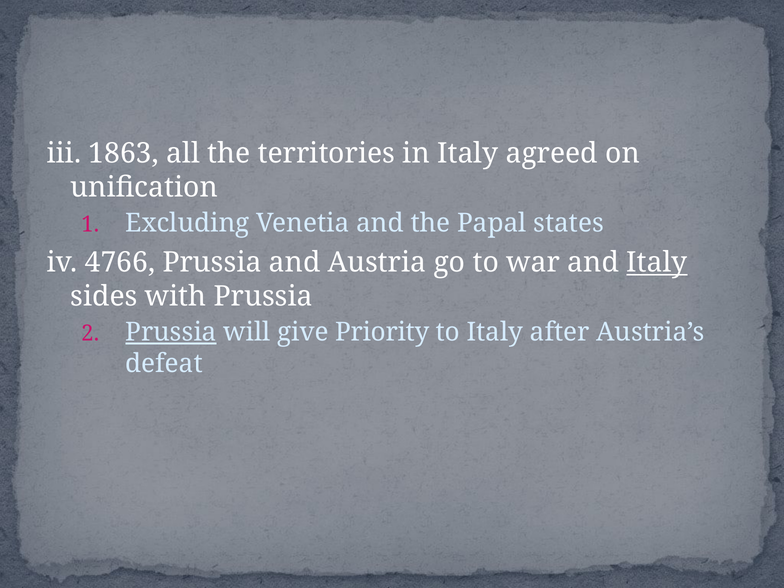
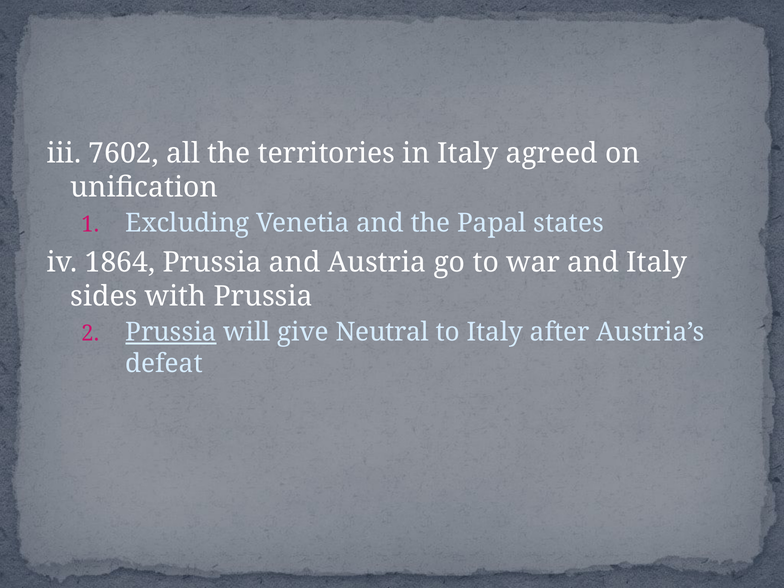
1863: 1863 -> 7602 (124, 153)
4766: 4766 -> 1864 (120, 263)
Italy underline: present -> none (657, 263)
Priority: Priority -> Neutral (382, 332)
